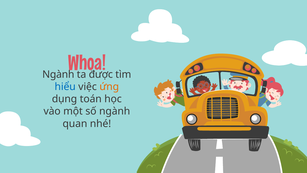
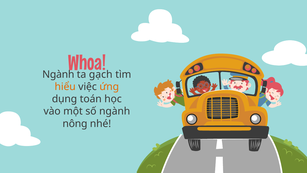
được: được -> gạch (101, 74)
hiểu colour: blue -> orange (65, 87)
quan: quan -> nông (75, 123)
